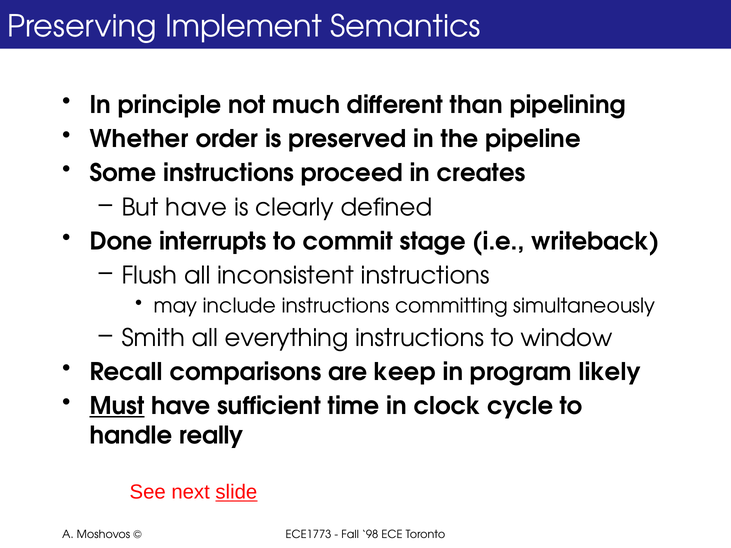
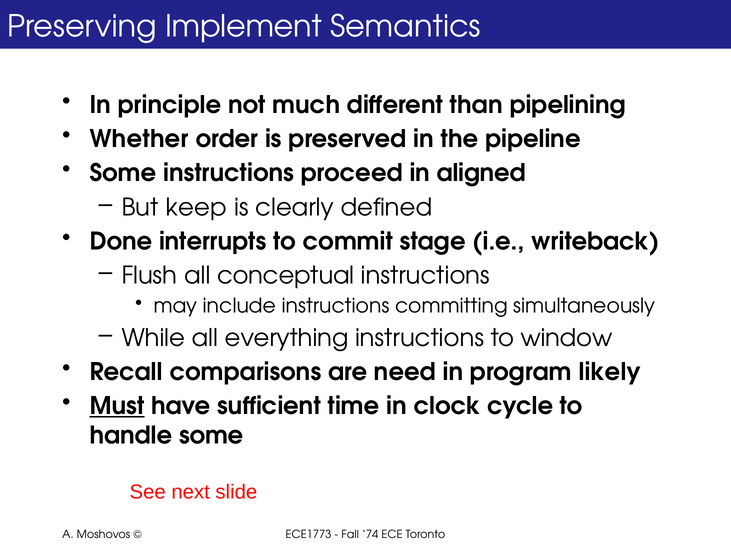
creates: creates -> aligned (481, 173)
But have: have -> keep (196, 208)
inconsistent: inconsistent -> conceptual (286, 276)
Smith: Smith -> While (153, 338)
keep: keep -> need (405, 372)
handle really: really -> some (211, 436)
slide underline: present -> none (236, 492)
98: 98 -> 74 (370, 535)
